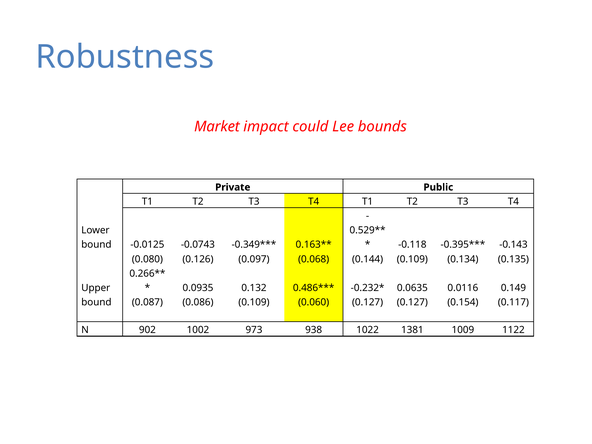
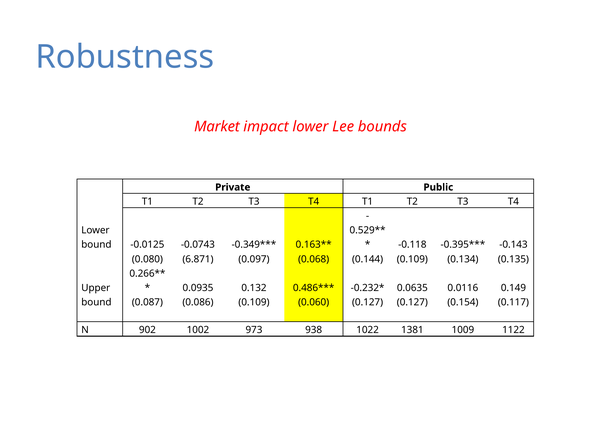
impact could: could -> lower (310, 127)
0.126: 0.126 -> 6.871 (198, 259)
